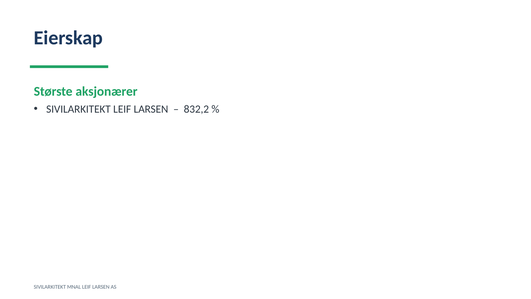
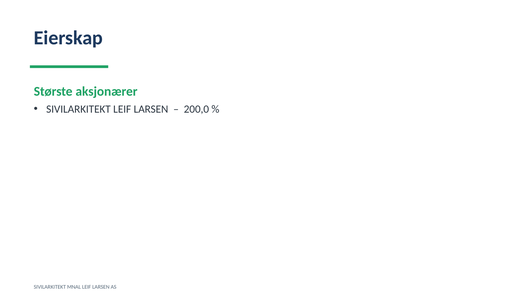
832,2: 832,2 -> 200,0 (196, 109)
